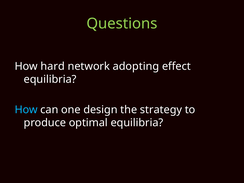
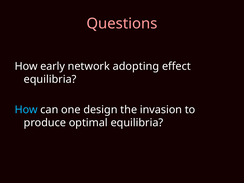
Questions colour: light green -> pink (122, 24)
hard: hard -> early (53, 66)
strategy: strategy -> invasion (161, 110)
